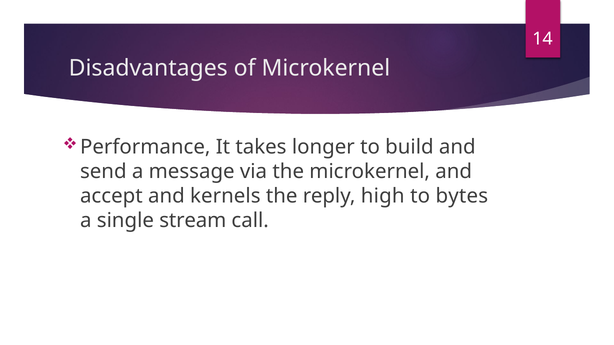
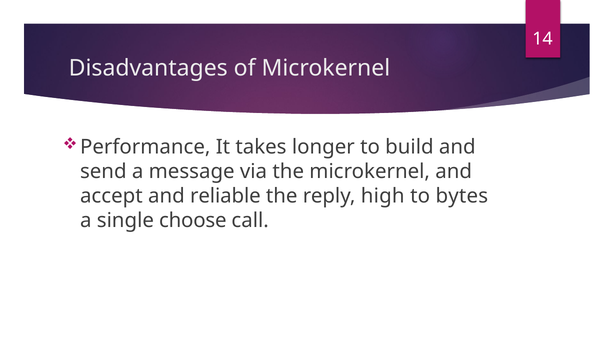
kernels: kernels -> reliable (225, 196)
stream: stream -> choose (193, 221)
